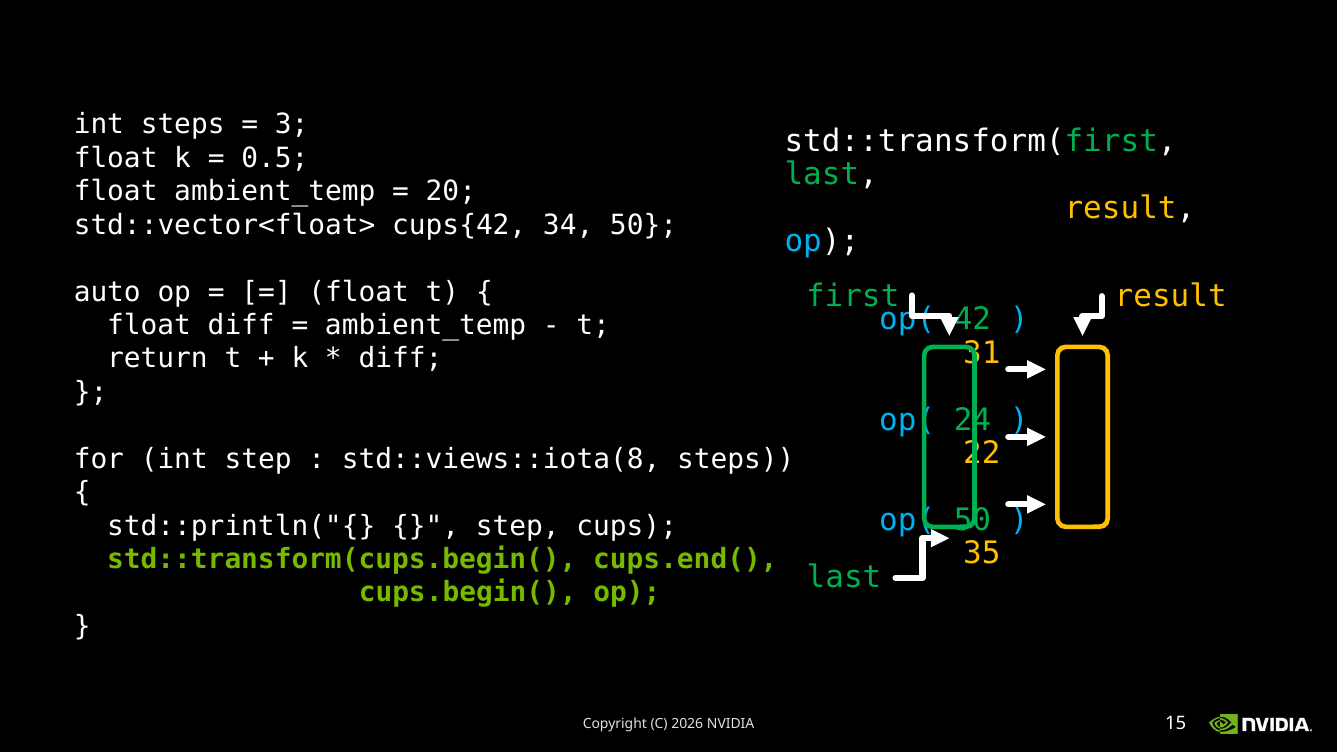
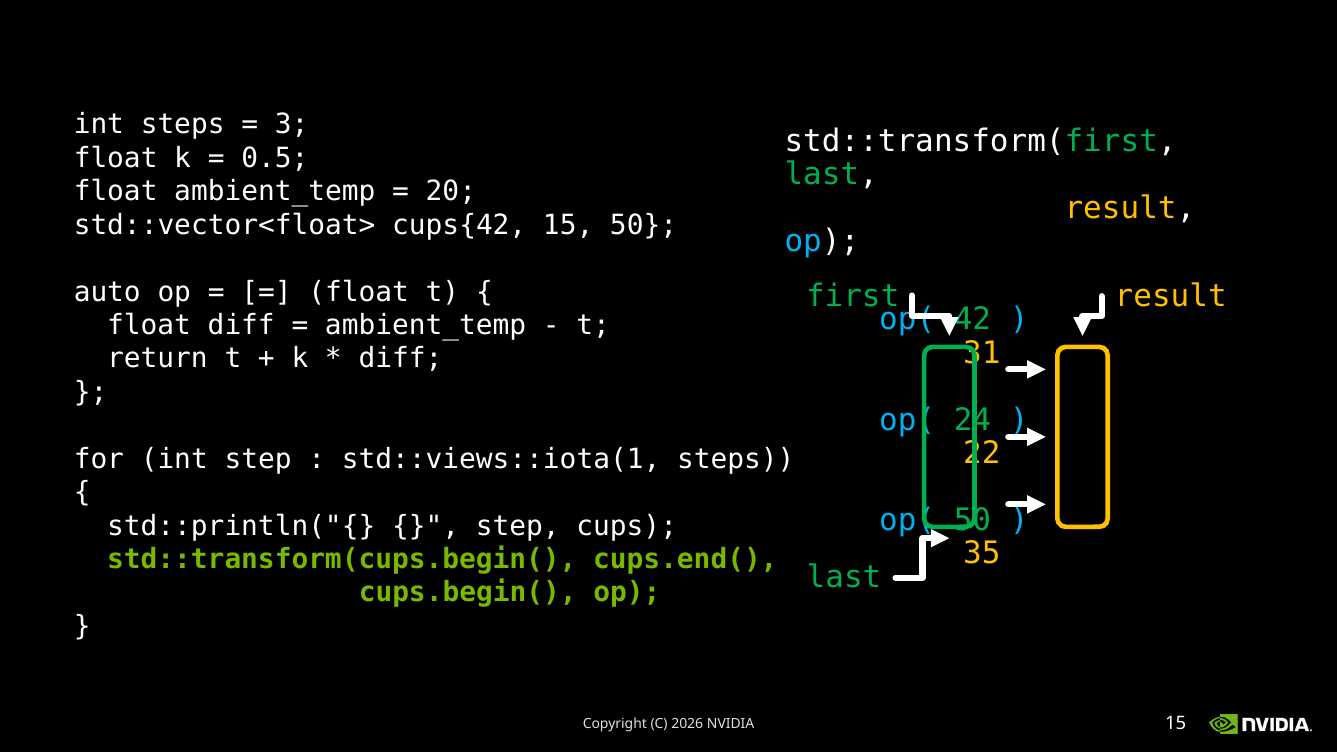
cups{42 34: 34 -> 15 (568, 225)
std::views::iota(8: std::views::iota(8 -> std::views::iota(1 (501, 459)
